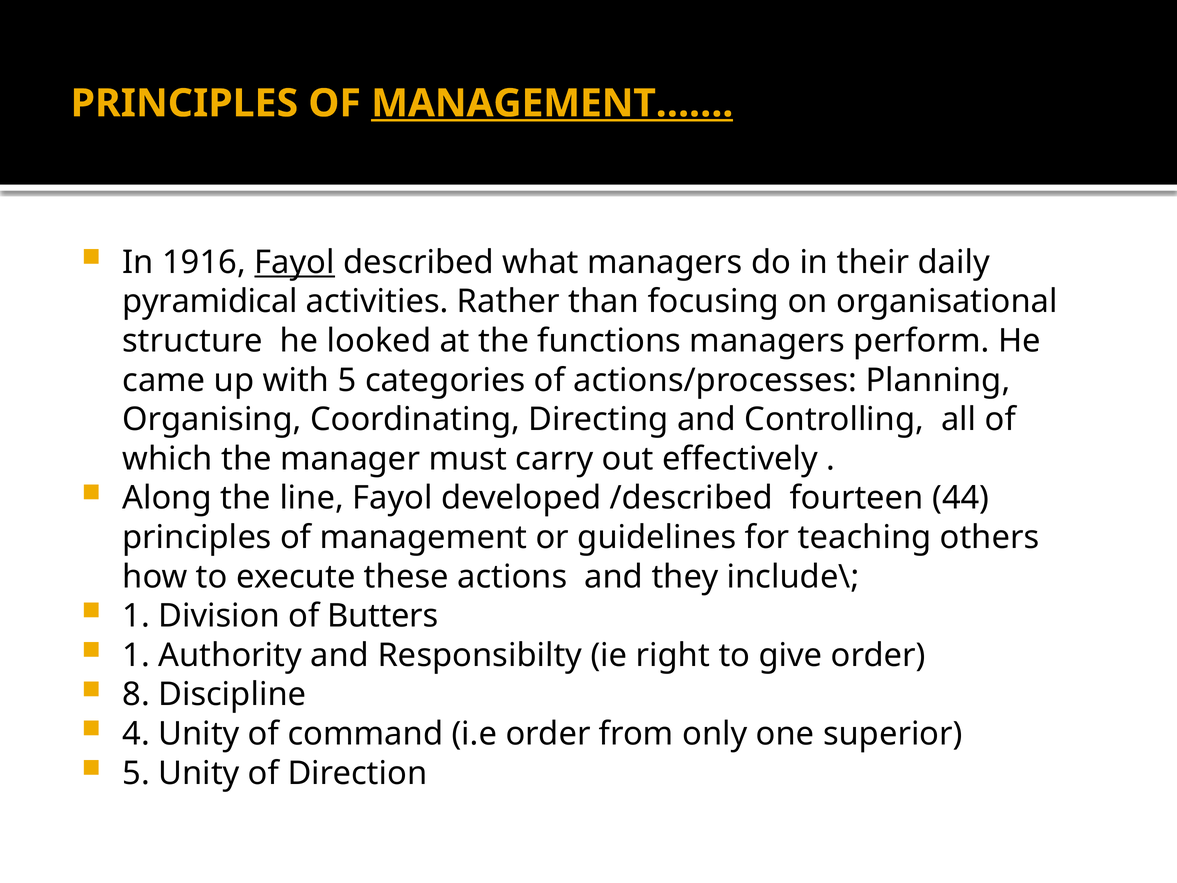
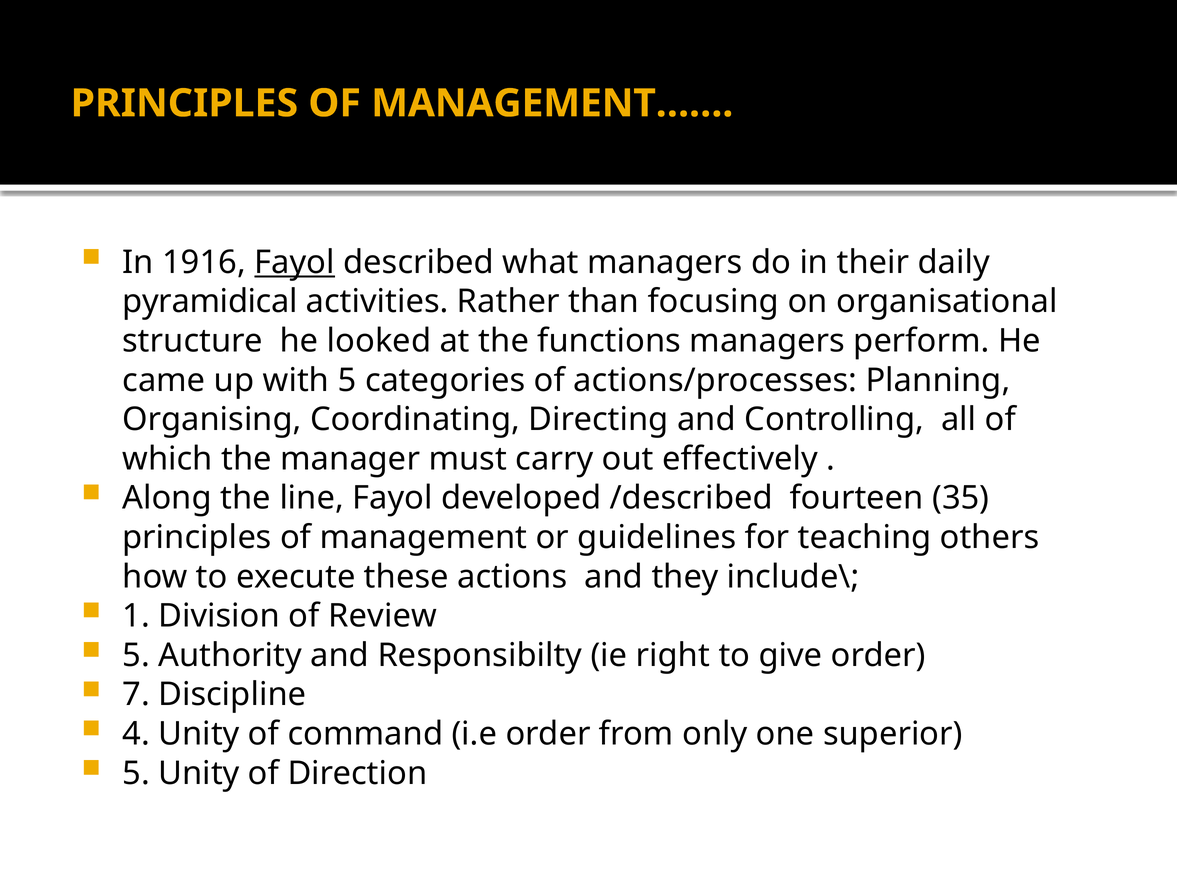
MANAGEMENT…… underline: present -> none (552, 103)
44: 44 -> 35 (961, 498)
Butters: Butters -> Review (383, 616)
1: 1 -> 5 (136, 655)
8: 8 -> 7 (136, 694)
